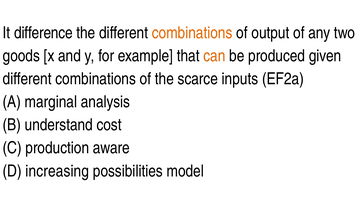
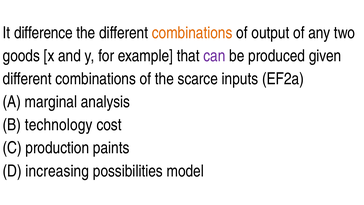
can colour: orange -> purple (214, 56)
understand: understand -> technology (59, 125)
aware: aware -> paints (111, 148)
